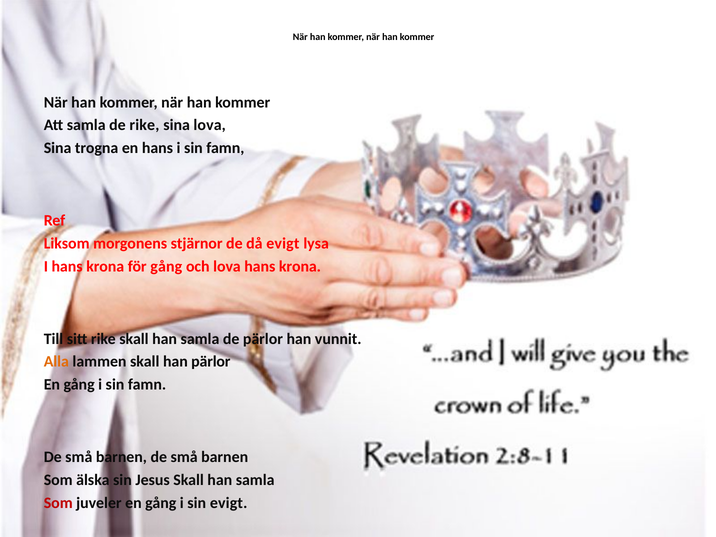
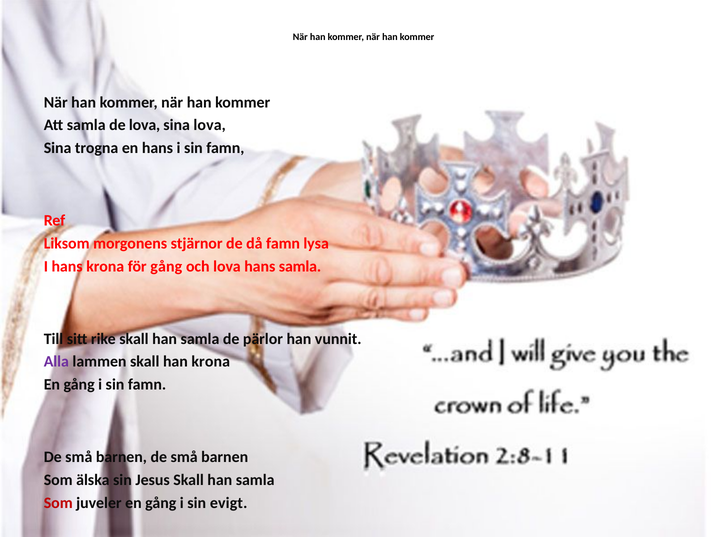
de rike: rike -> lova (145, 125)
då evigt: evigt -> famn (283, 243)
lova hans krona: krona -> samla (300, 266)
Alla colour: orange -> purple (56, 362)
han pärlor: pärlor -> krona (211, 362)
